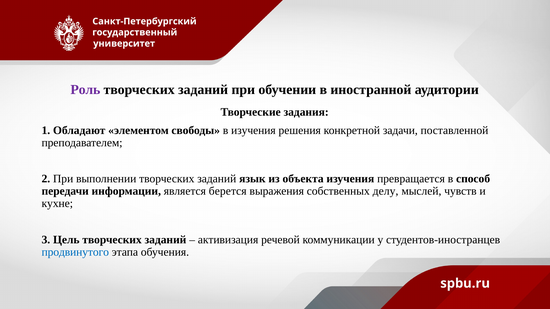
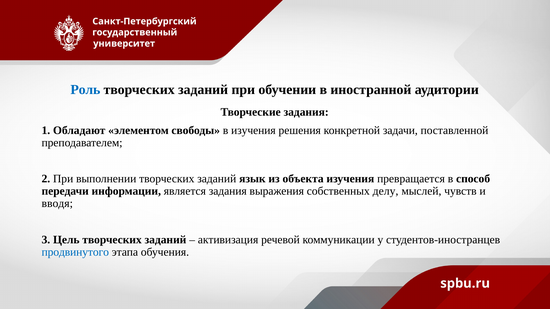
Роль colour: purple -> blue (85, 90)
является берется: берется -> задания (228, 191)
кухне: кухне -> вводя (57, 204)
